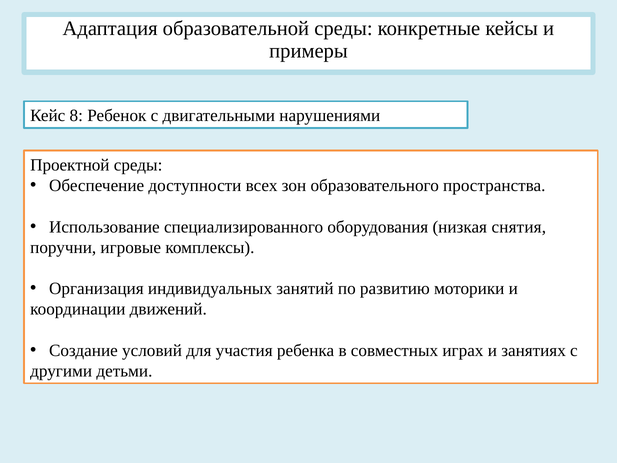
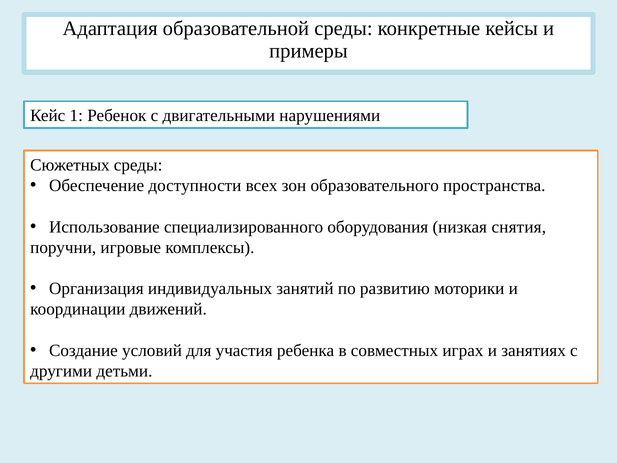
8: 8 -> 1 (76, 116)
Проектной: Проектной -> Сюжетных (70, 165)
